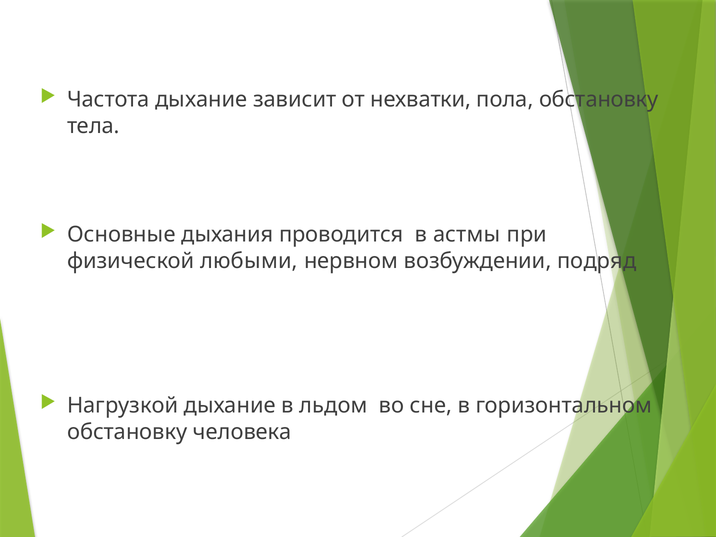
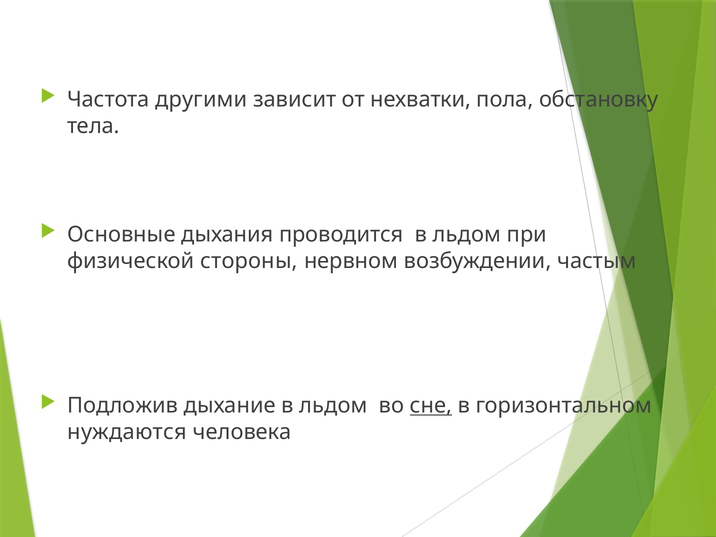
Частота дыхание: дыхание -> другими (201, 100)
астмы: астмы -> льдом (467, 235)
любыми: любыми -> стороны (249, 261)
подряд: подряд -> частым (597, 261)
Нагрузкой: Нагрузкой -> Подложив (123, 406)
сне underline: none -> present (431, 406)
обстановку: обстановку -> нуждаются (127, 432)
